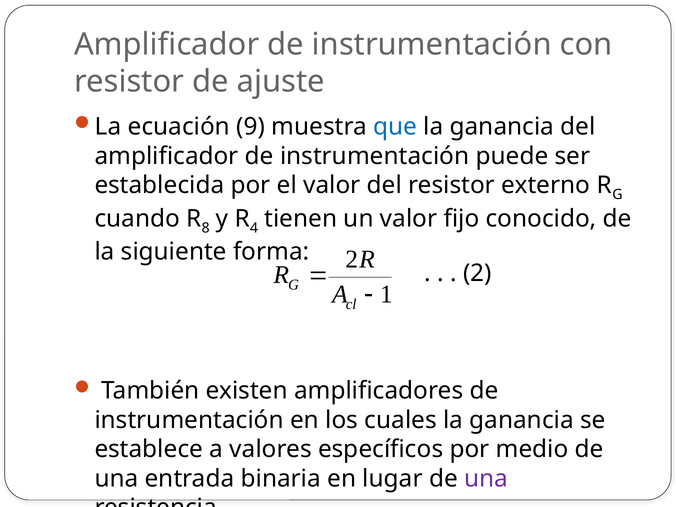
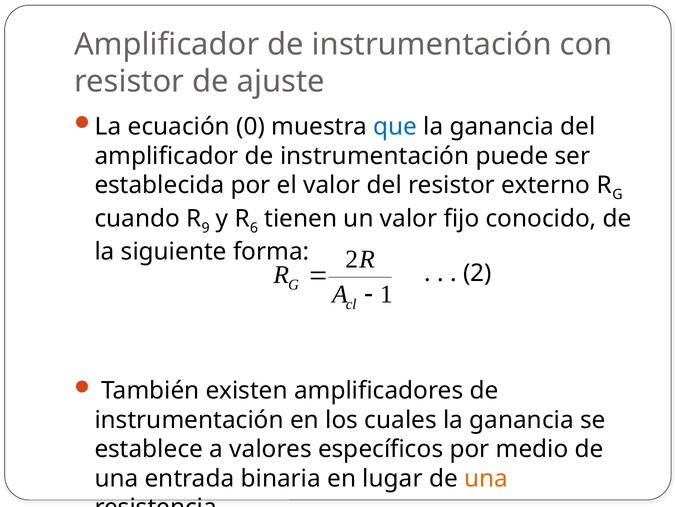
9: 9 -> 0 (251, 127)
8: 8 -> 9 (206, 228)
4: 4 -> 6 (254, 228)
una colour: purple -> orange (486, 479)
